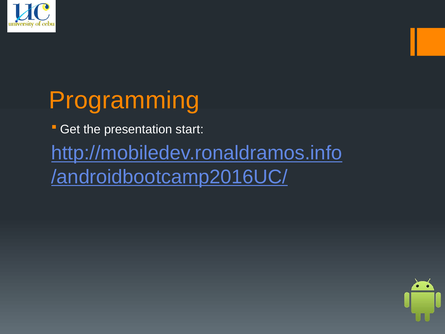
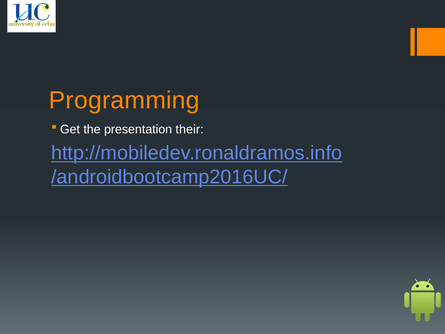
start: start -> their (190, 129)
